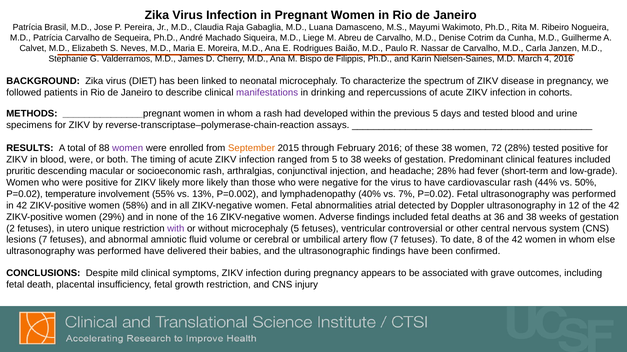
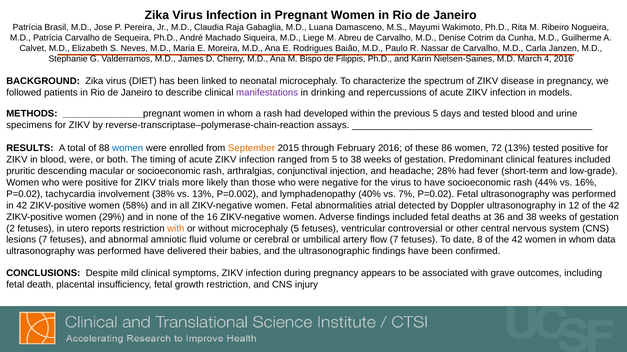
cohorts: cohorts -> models (556, 93)
women colour: purple -> blue (128, 148)
these 38: 38 -> 86 (447, 148)
72 28%: 28% -> 13% (517, 148)
ZIKV likely: likely -> trials (169, 183)
have cardiovascular: cardiovascular -> socioeconomic (479, 183)
50%: 50% -> 16% (586, 183)
temperature: temperature -> tachycardia (70, 194)
55%: 55% -> 38% (163, 194)
unique: unique -> reports (106, 229)
with colour: purple -> orange (176, 229)
else: else -> data (606, 240)
